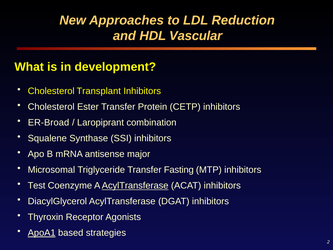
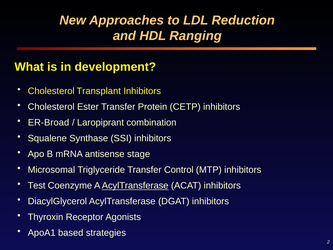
Vascular: Vascular -> Ranging (196, 36)
major: major -> stage (139, 154)
Fasting: Fasting -> Control (179, 170)
ApoA1 underline: present -> none (42, 233)
